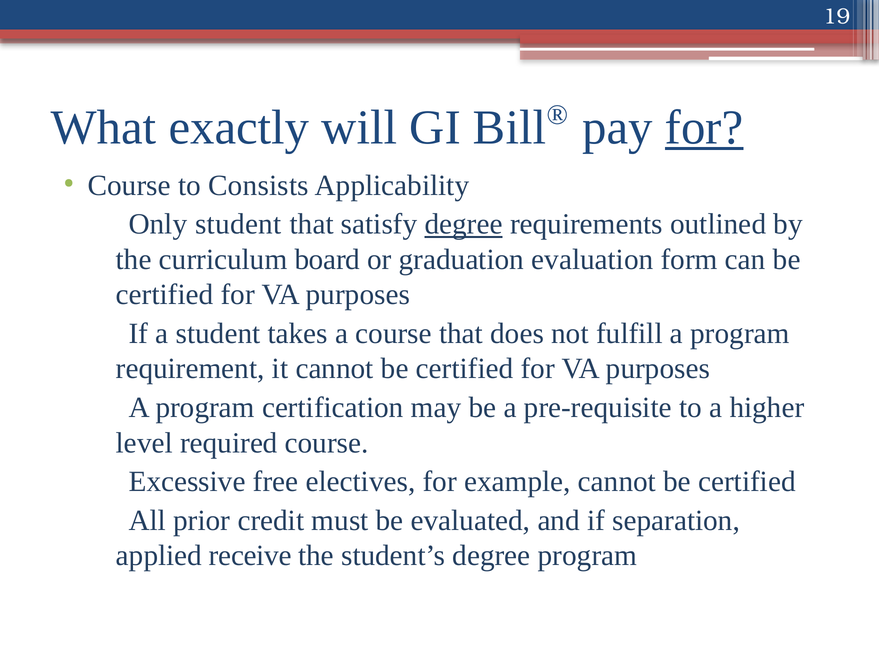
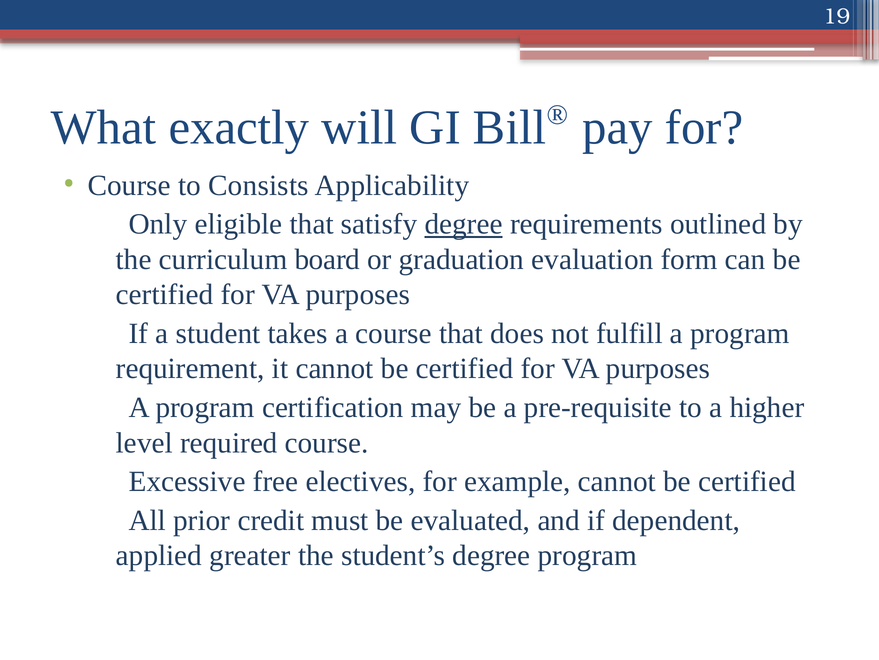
for underline: present -> none (704, 128)
student: student -> eligible (238, 224)
separation: separation -> dependent (676, 520)
receive: receive -> greater (250, 555)
